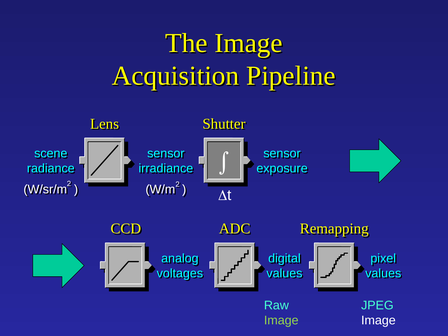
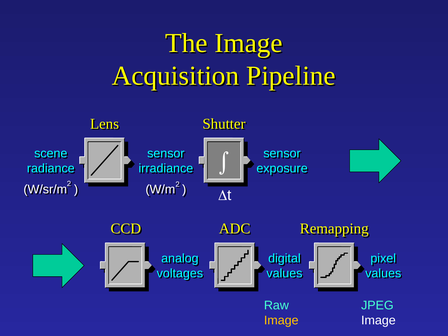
Image colour: light green -> yellow (281, 320)
